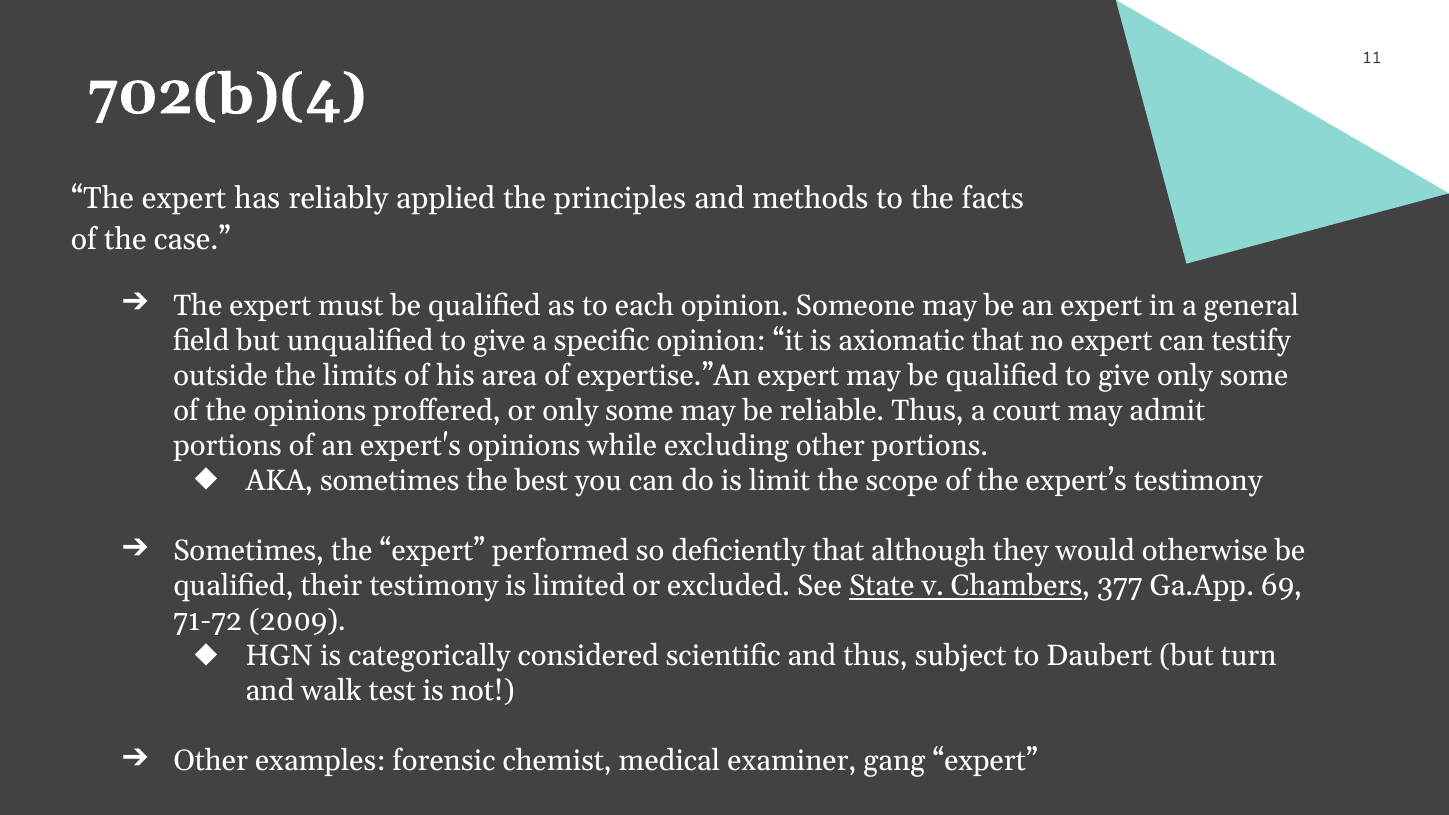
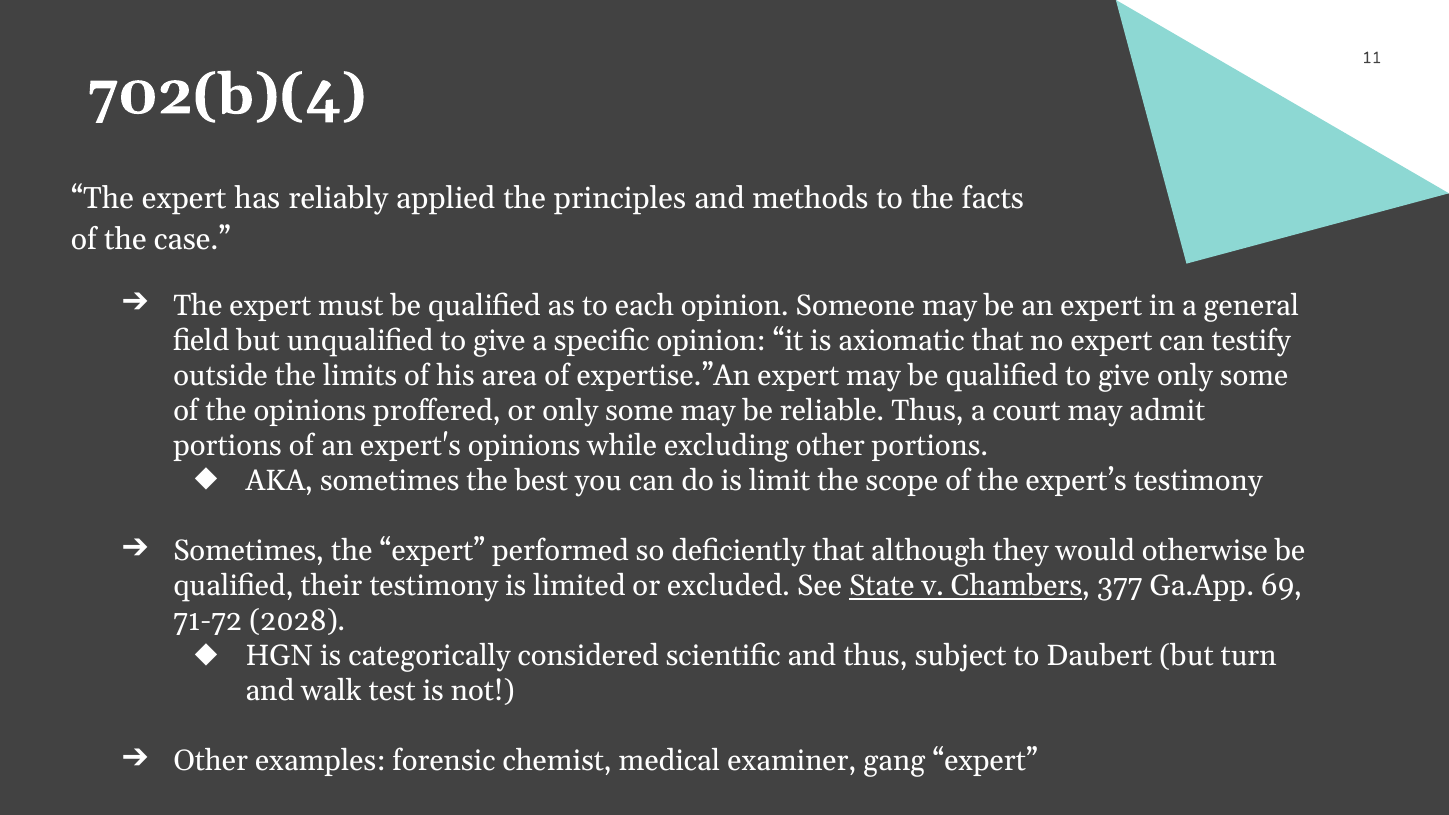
2009: 2009 -> 2028 (297, 621)
